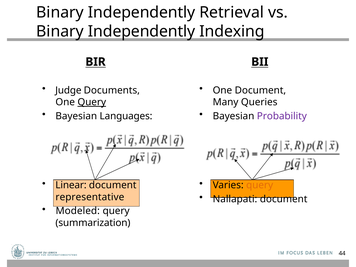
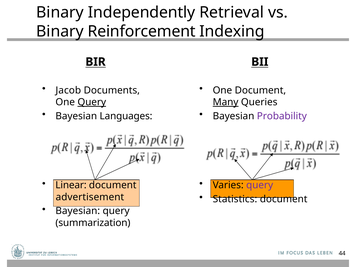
Independently: Independently -> Reinforcement (142, 31)
Judge: Judge -> Jacob (68, 90)
Many underline: none -> present (226, 102)
query colour: orange -> purple (260, 185)
Nallapati: Nallapati -> Statistics (235, 199)
representative: representative -> advertisement (90, 197)
Modeled: Modeled -> Bayesian (78, 211)
